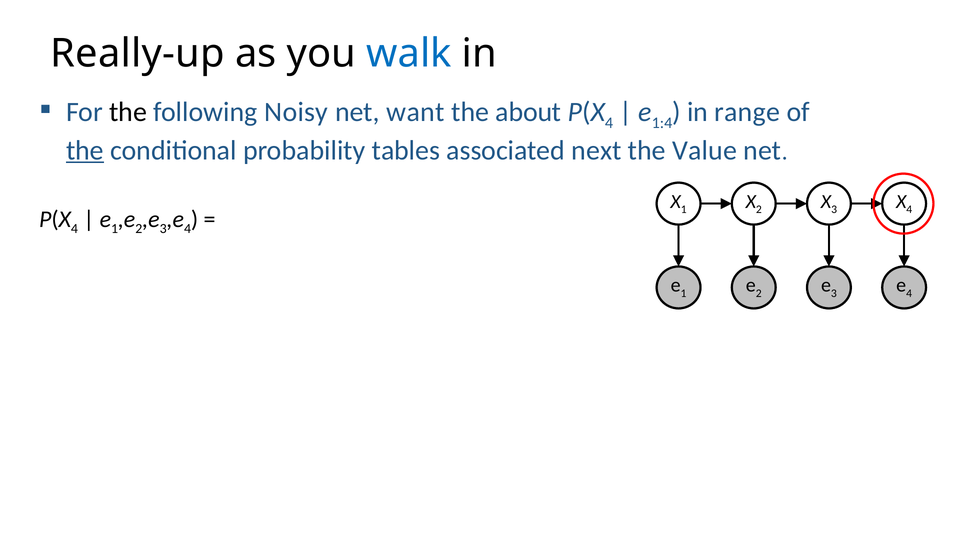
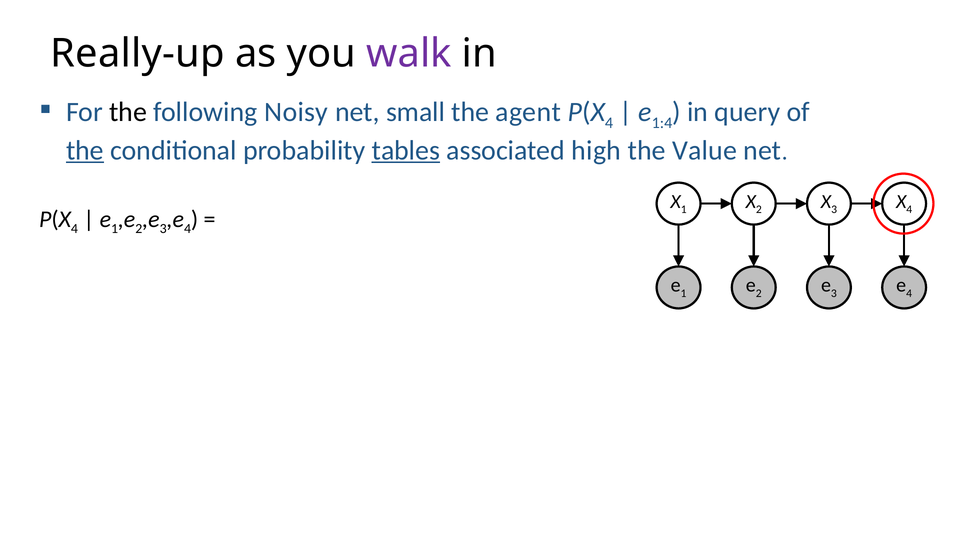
walk colour: blue -> purple (409, 54)
want: want -> small (416, 112)
about: about -> agent (528, 112)
range: range -> query (747, 112)
tables underline: none -> present (406, 150)
next: next -> high (596, 150)
